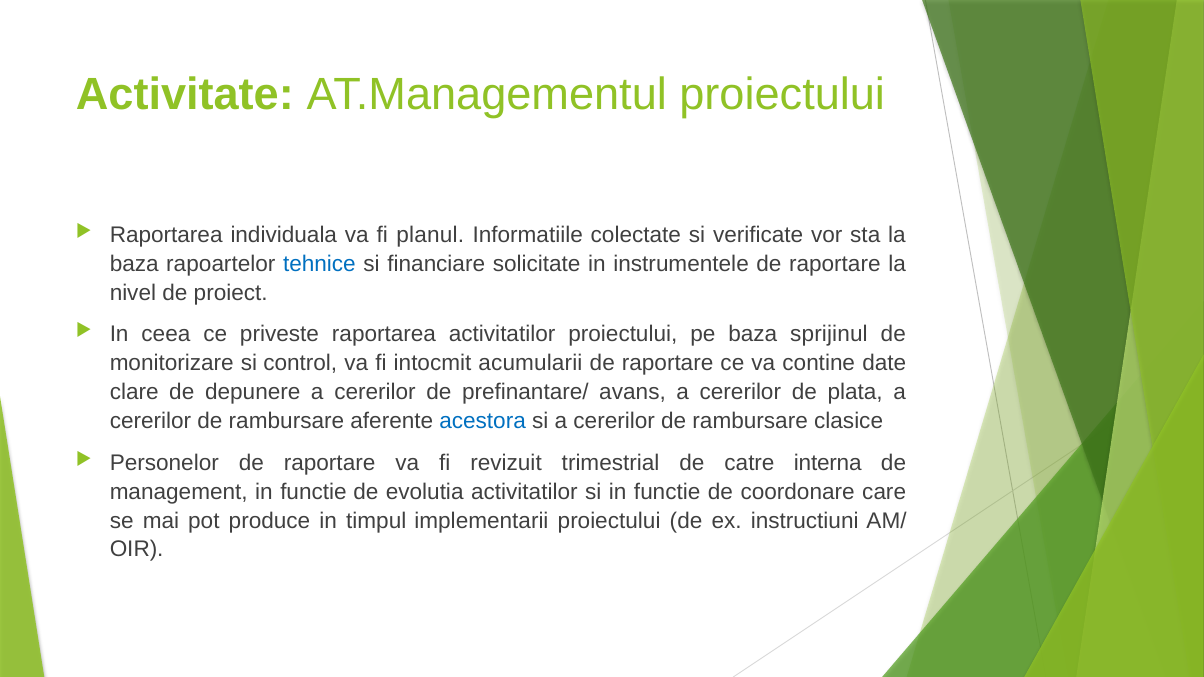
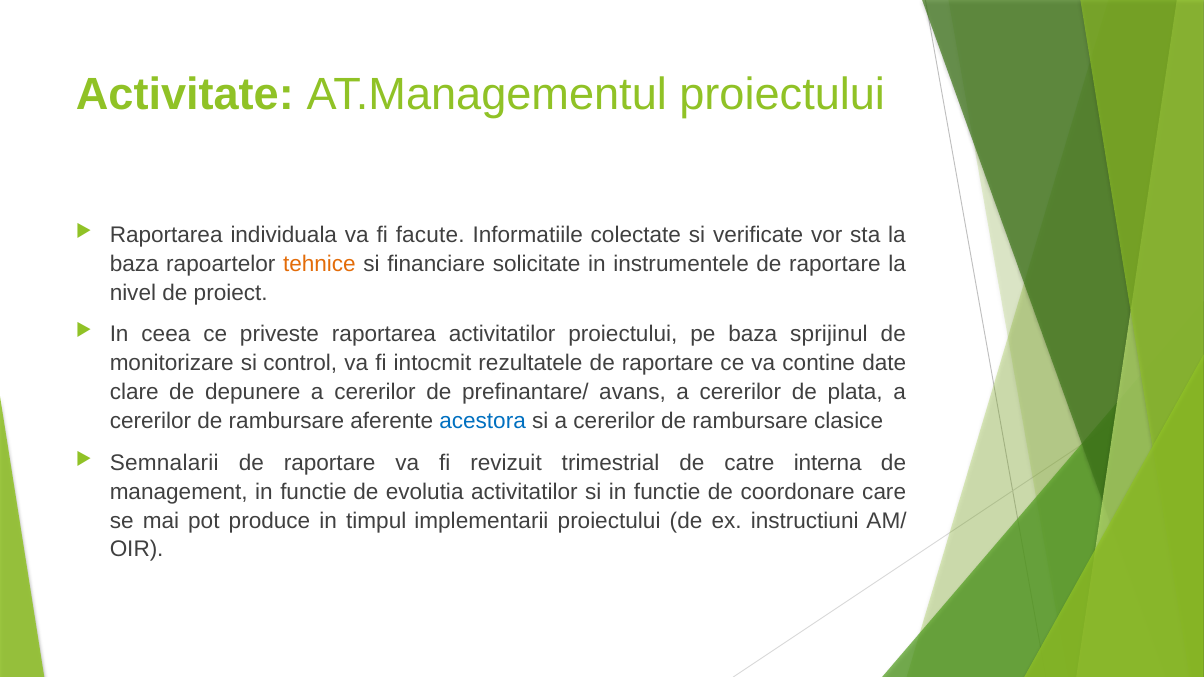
planul: planul -> facute (430, 235)
tehnice colour: blue -> orange (319, 264)
acumularii: acumularii -> rezultatele (530, 363)
Personelor: Personelor -> Semnalarii (164, 463)
